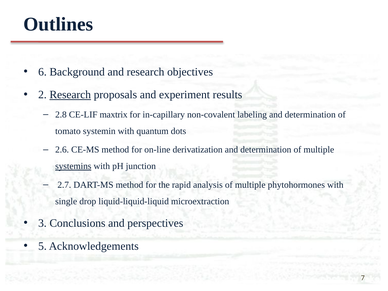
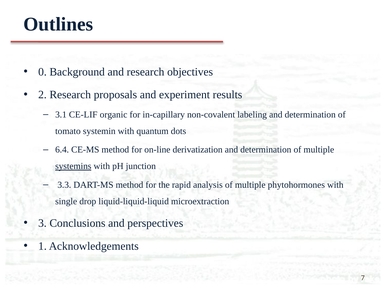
6: 6 -> 0 (42, 72)
Research underline: present -> none (70, 95)
2.8: 2.8 -> 3.1 (61, 115)
maxtrix: maxtrix -> organic (114, 115)
2.6: 2.6 -> 6.4 (62, 150)
2.7: 2.7 -> 3.3 (64, 185)
5: 5 -> 1 (42, 246)
